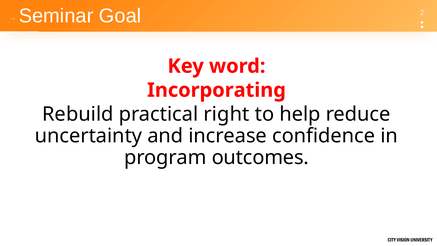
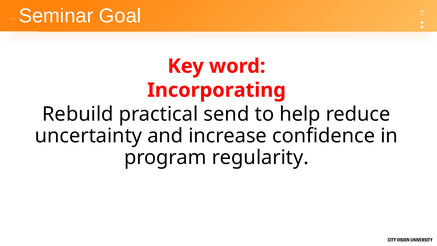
right: right -> send (226, 114)
outcomes: outcomes -> regularity (260, 157)
